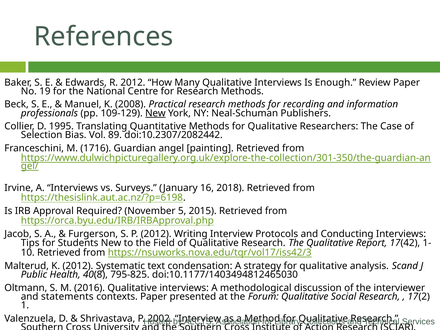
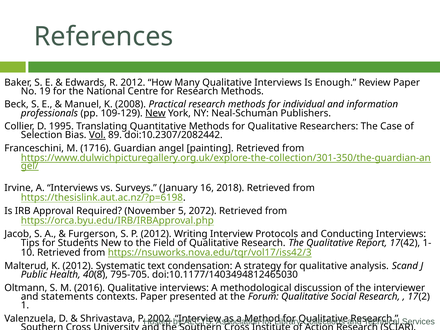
recording: recording -> individual (304, 104)
Vol underline: none -> present (97, 135)
2015: 2015 -> 2072 (203, 211)
795-825: 795-825 -> 795-705 (130, 275)
